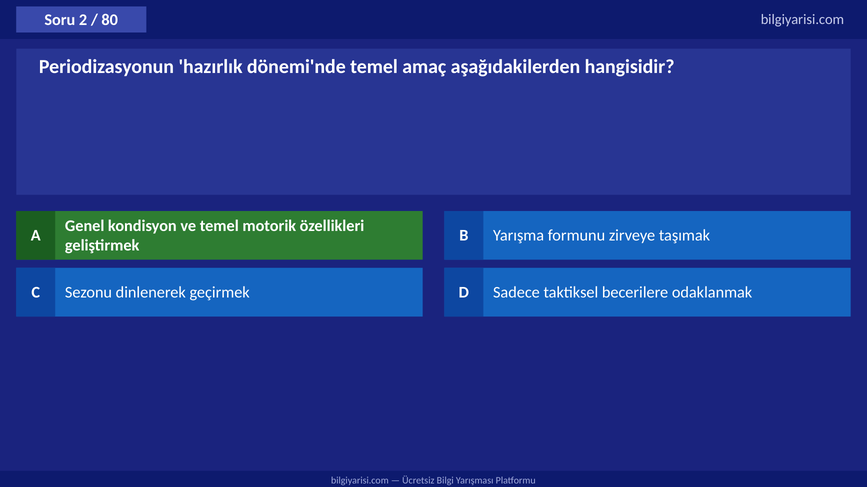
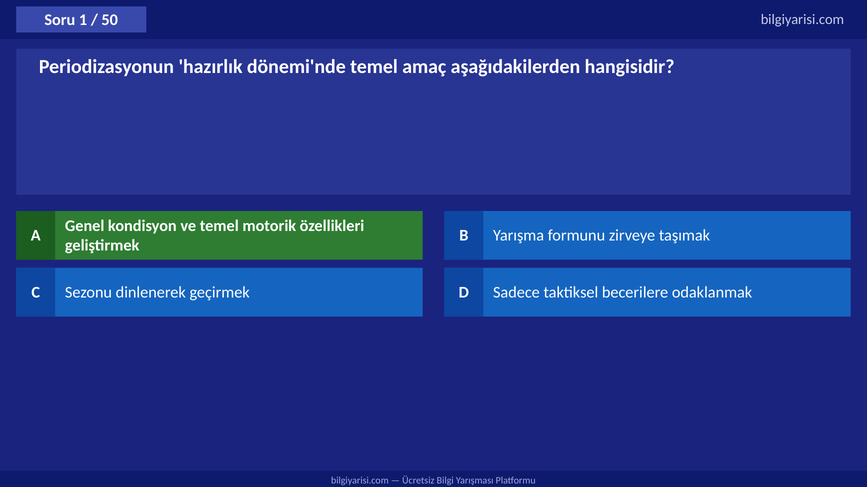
2: 2 -> 1 (83, 20)
80: 80 -> 50 (110, 20)
